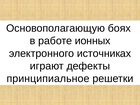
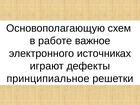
боях: боях -> схем (119, 28)
ионных: ионных -> важное (93, 41)
